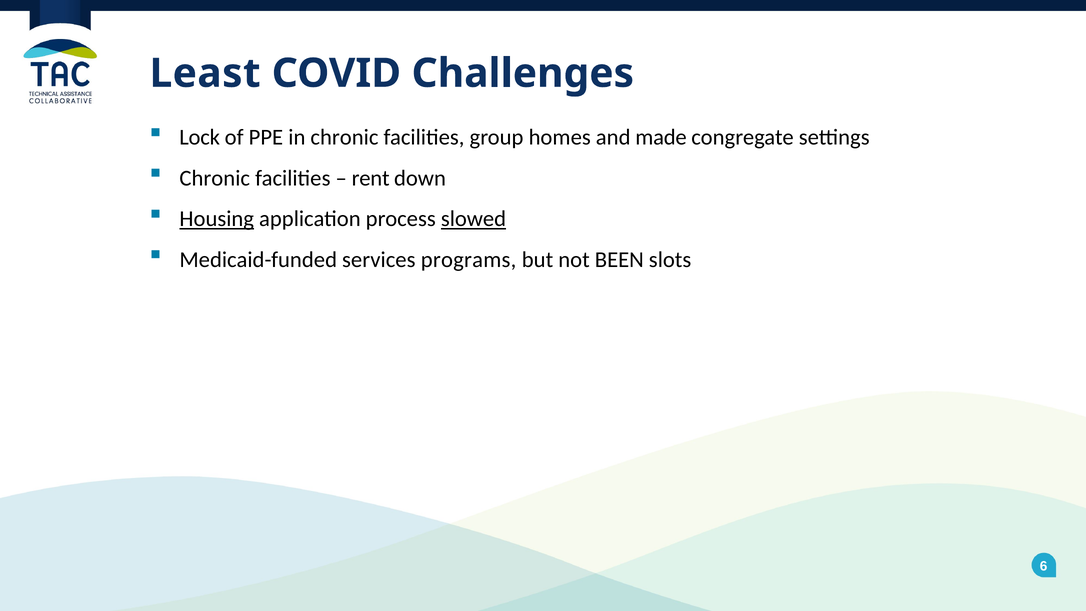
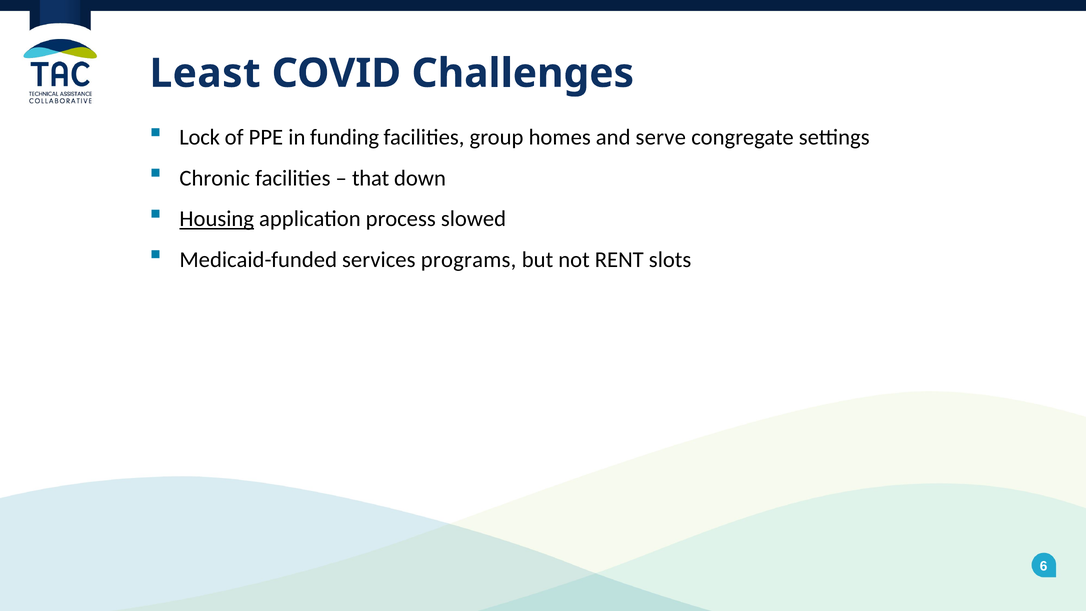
in chronic: chronic -> funding (345, 137)
made: made -> serve (661, 137)
rent: rent -> that (371, 178)
slowed underline: present -> none (473, 219)
BEEN: BEEN -> RENT (619, 260)
